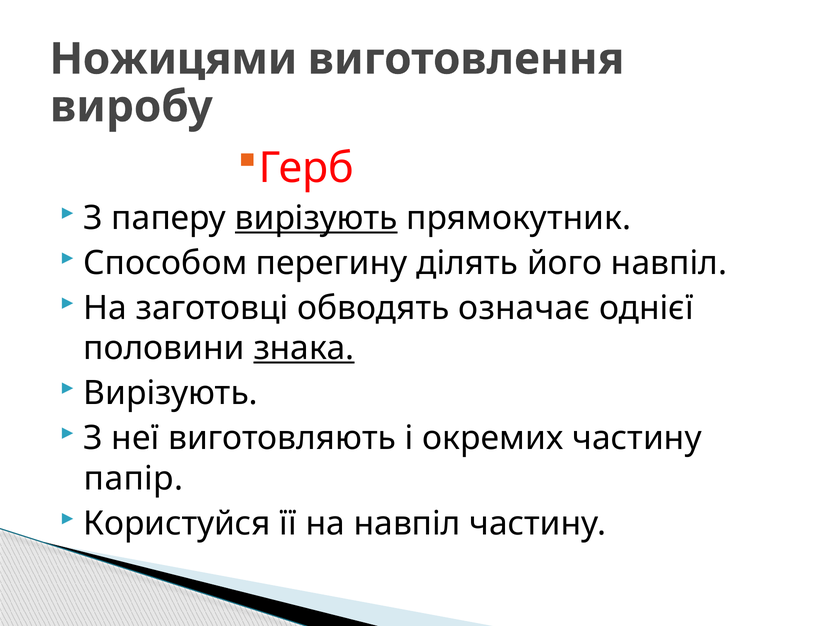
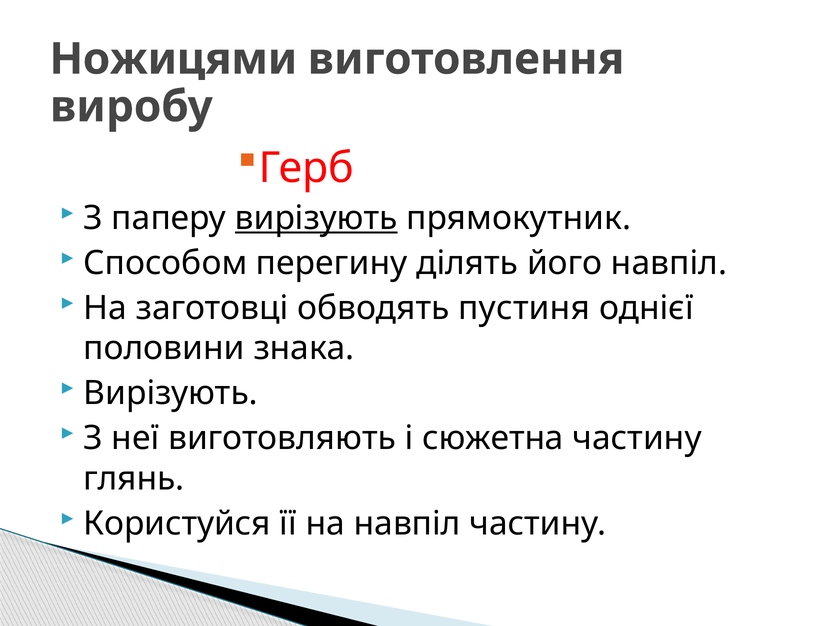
означає: означає -> пустиня (524, 308)
знака underline: present -> none (304, 348)
окремих: окремих -> сюжетна (493, 438)
папір: папір -> глянь (134, 479)
